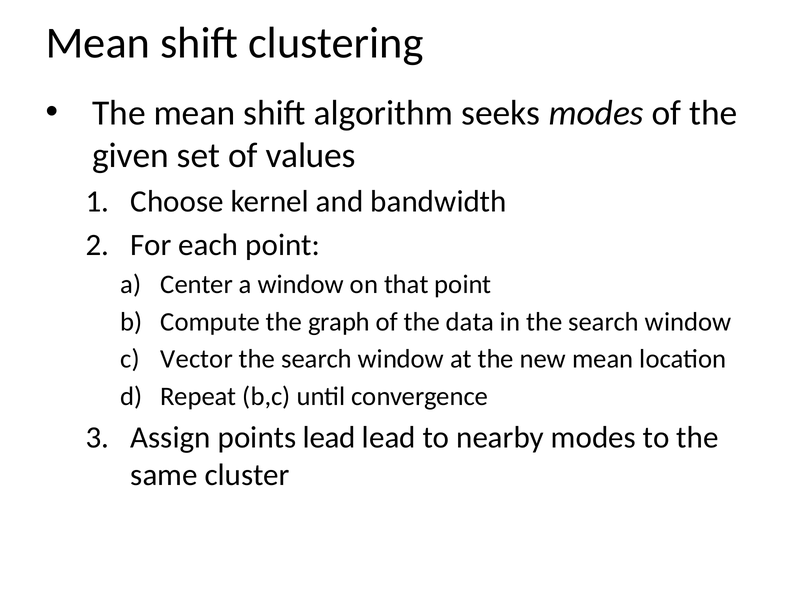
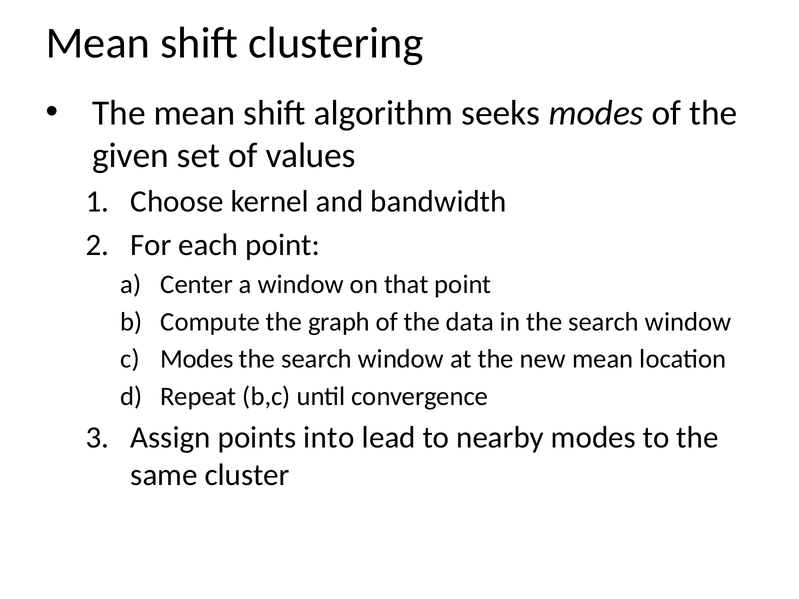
Vector: Vector -> Modes (197, 359)
points lead: lead -> into (329, 438)
